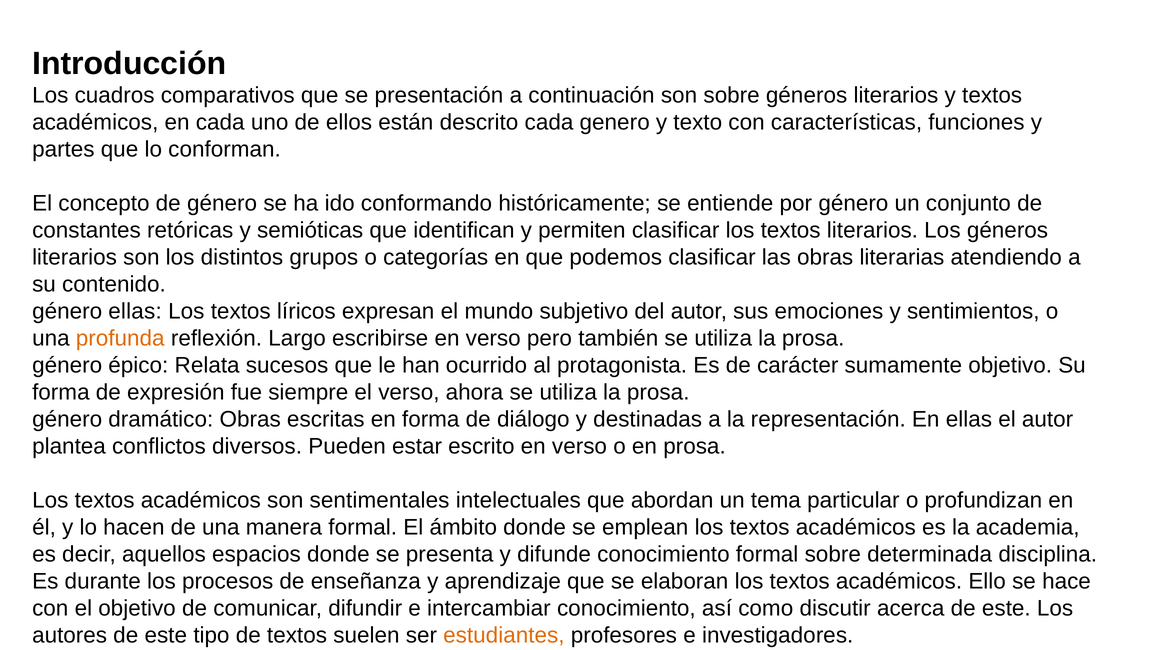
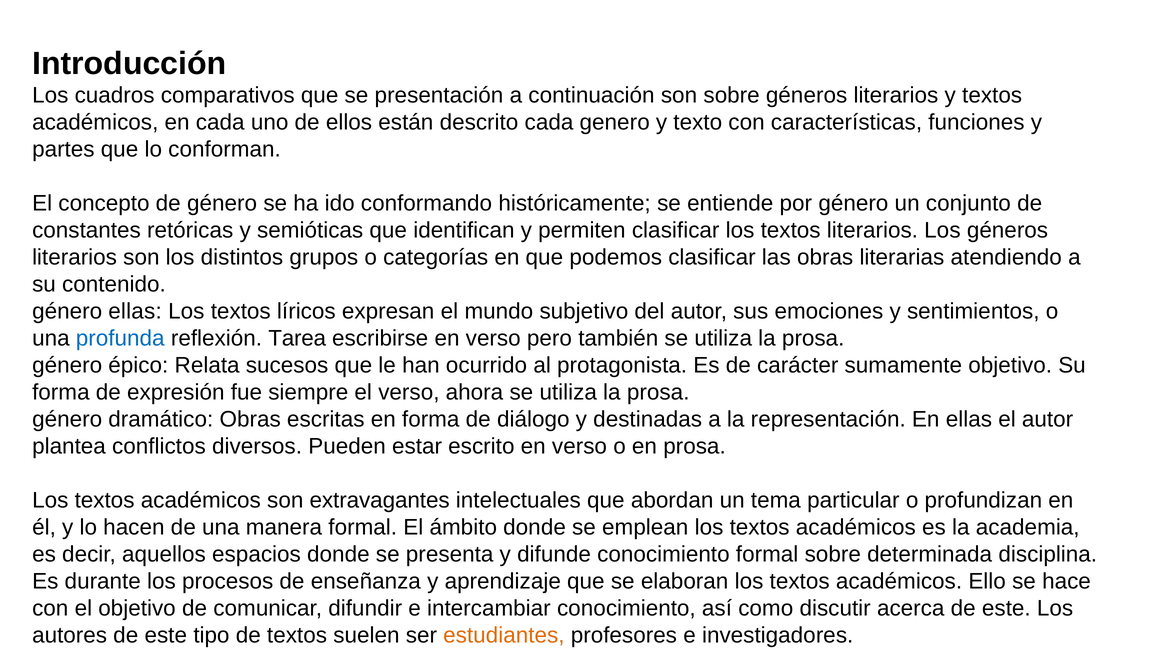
profunda colour: orange -> blue (120, 338)
Largo: Largo -> Tarea (297, 338)
sentimentales: sentimentales -> extravagantes (380, 500)
